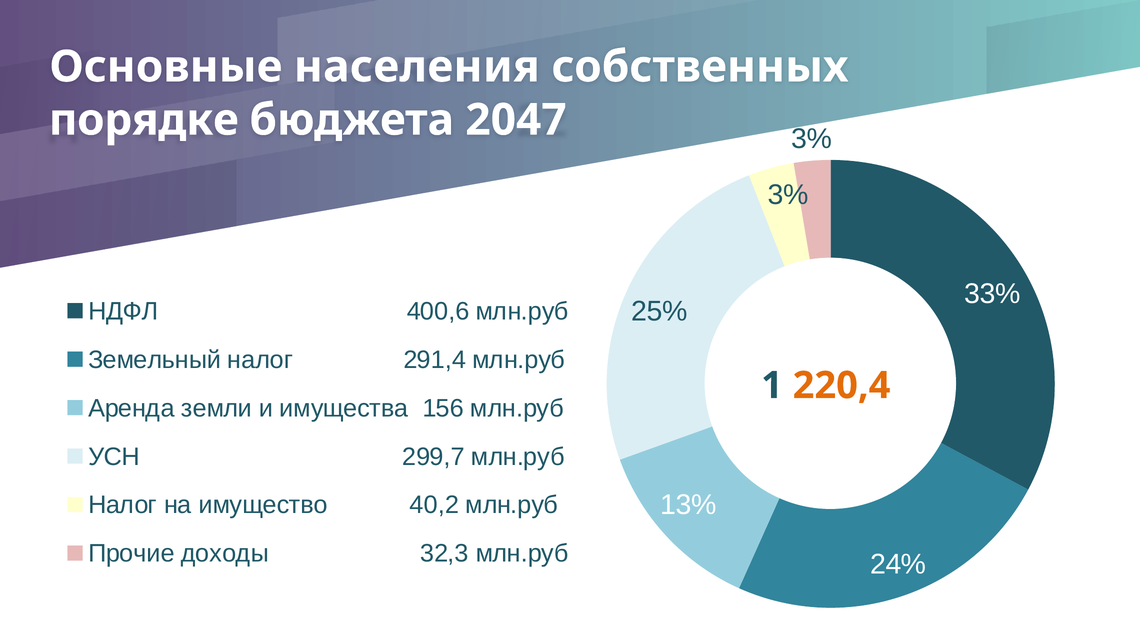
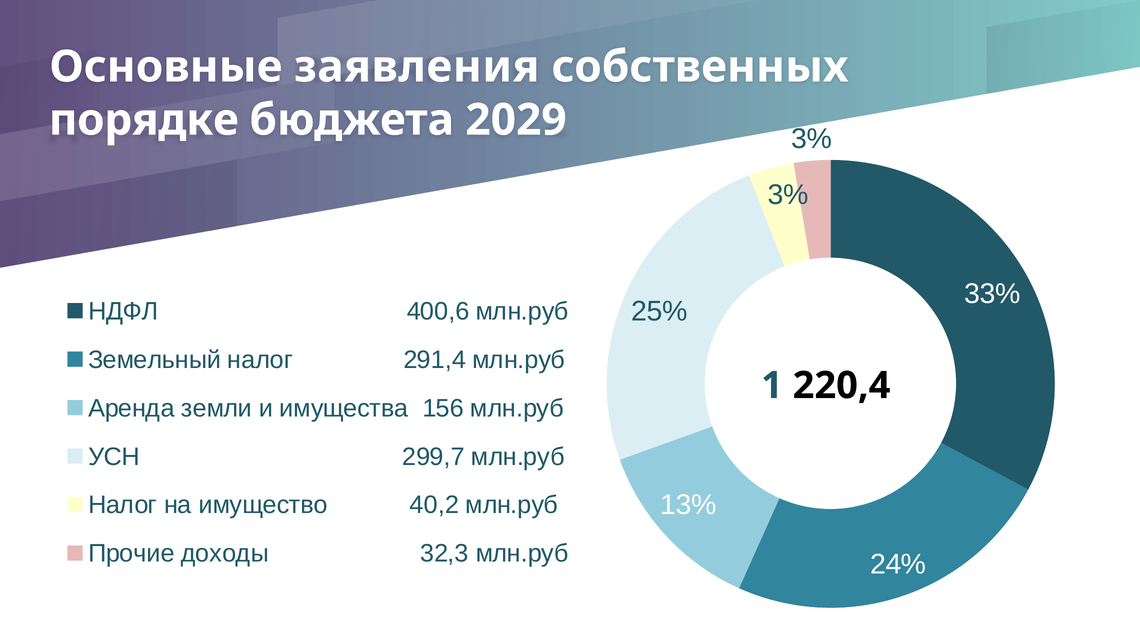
населения: населения -> заявления (417, 67)
2047: 2047 -> 2029 (516, 120)
220,4 colour: orange -> black (842, 386)
